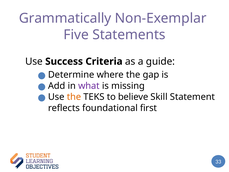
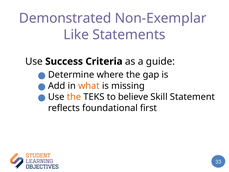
Grammatically: Grammatically -> Demonstrated (65, 18)
Five: Five -> Like (76, 35)
what colour: purple -> orange (89, 86)
